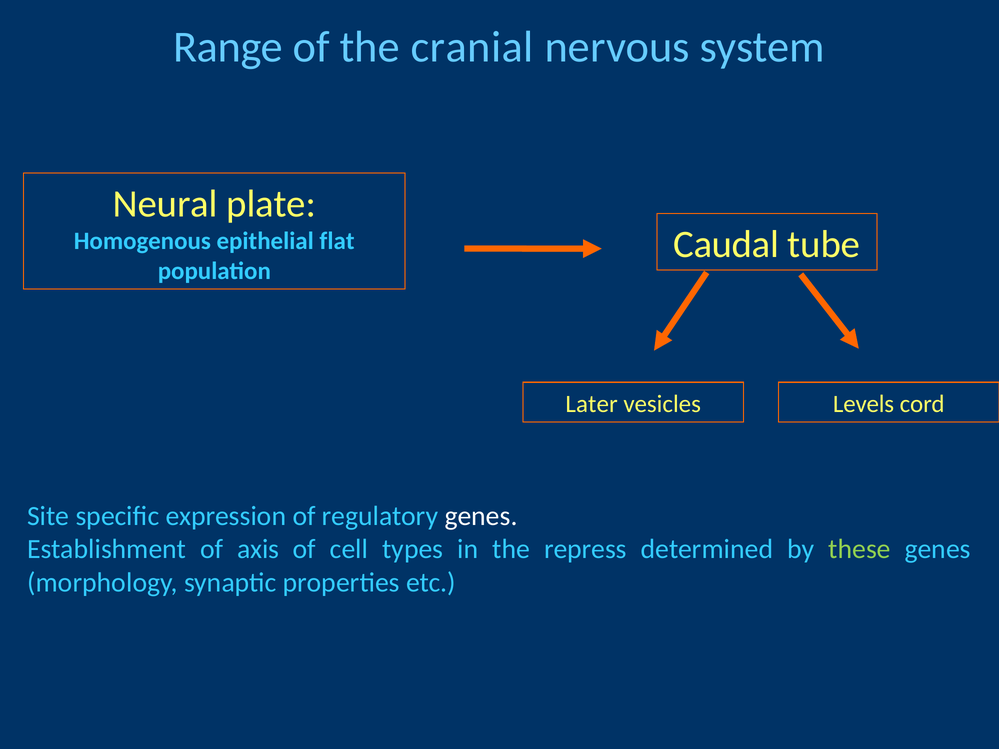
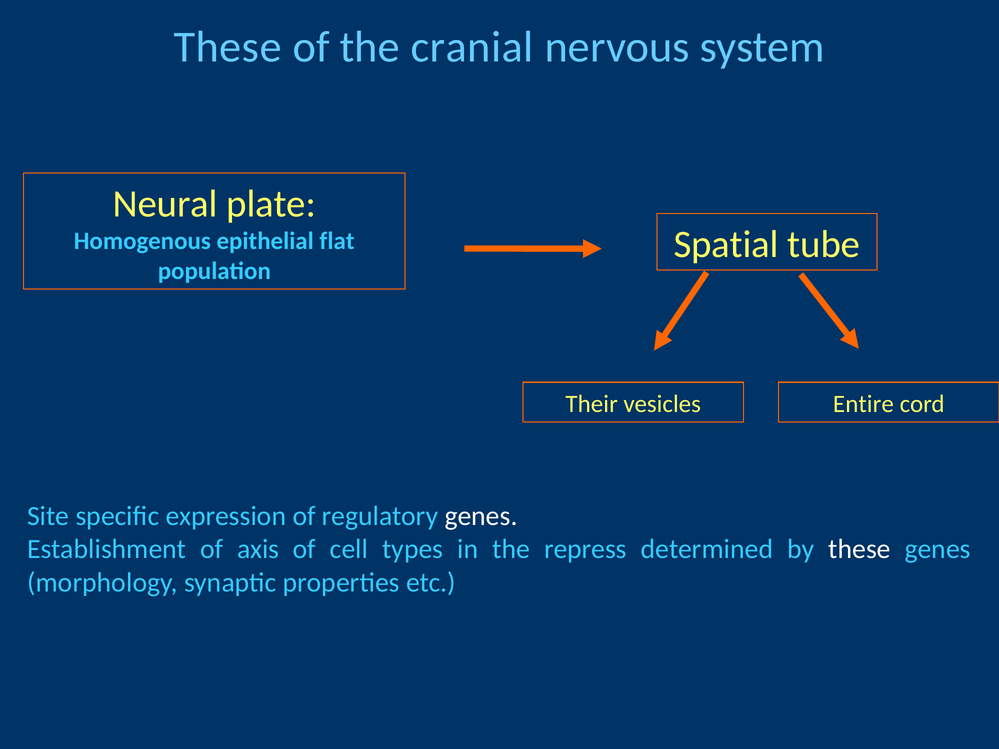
Range: Range -> These (228, 47)
Caudal: Caudal -> Spatial (726, 244)
Later: Later -> Their (592, 404)
Levels: Levels -> Entire (863, 404)
these colour: light green -> white (860, 549)
